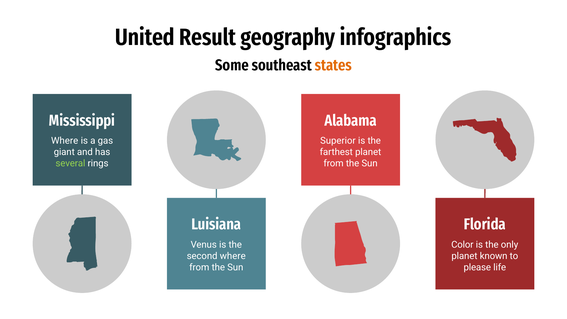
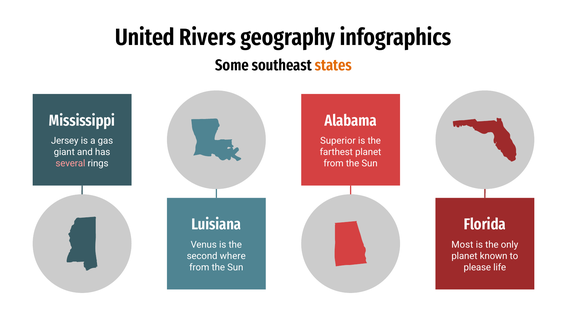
Result: Result -> Rivers (208, 37)
Where: Where -> Jersey (65, 141)
several colour: light green -> pink (70, 164)
Color: Color -> Most (462, 245)
